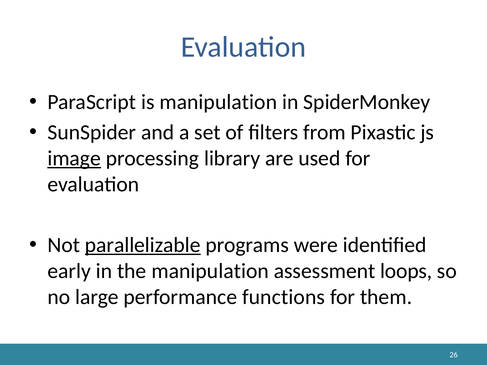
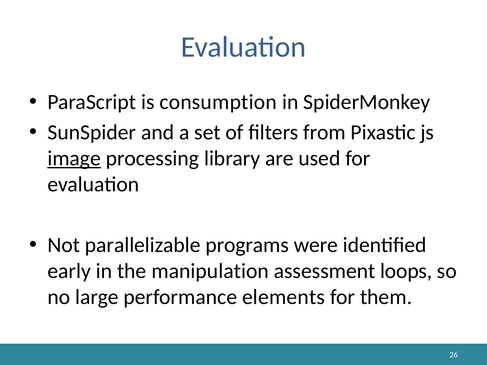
is manipulation: manipulation -> consumption (218, 102)
parallelizable underline: present -> none (143, 245)
functions: functions -> elements (283, 297)
